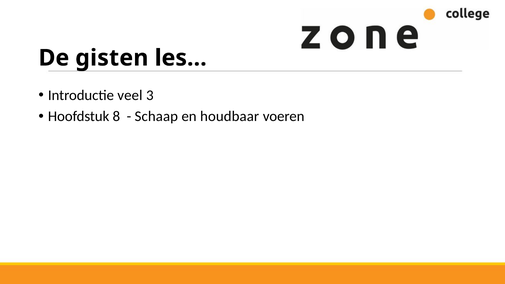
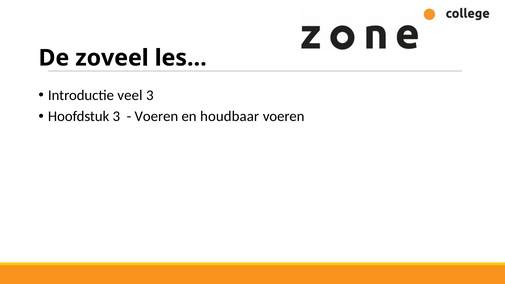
gisten: gisten -> zoveel (112, 58)
Hoofdstuk 8: 8 -> 3 (116, 116)
Schaap: Schaap -> Voeren (156, 116)
